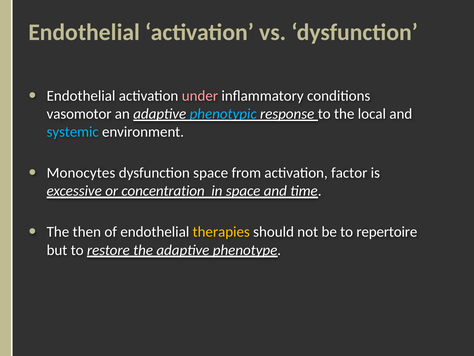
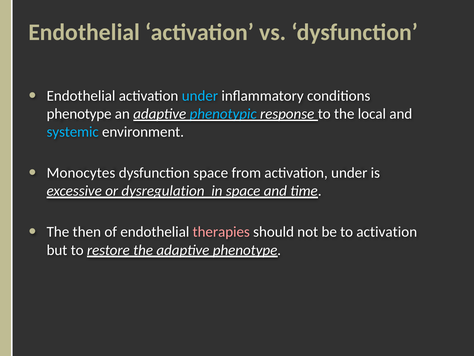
under colour: pink -> light blue (200, 96)
vasomotor: vasomotor -> phenotype (79, 114)
from activation factor: factor -> under (349, 173)
concentration: concentration -> dysregulation (163, 191)
therapies colour: yellow -> pink (221, 232)
to repertoire: repertoire -> activation (387, 232)
